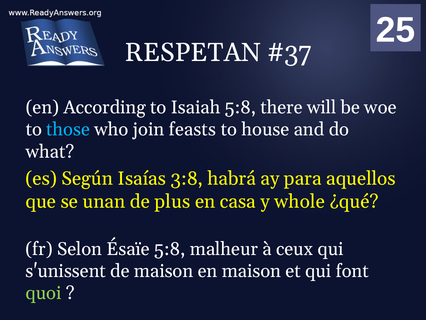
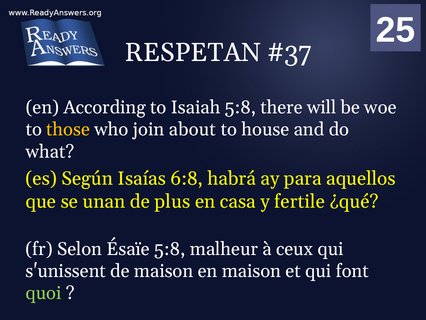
those colour: light blue -> yellow (68, 129)
feasts: feasts -> about (192, 129)
3:8: 3:8 -> 6:8 (187, 178)
whole: whole -> fertile (300, 201)
